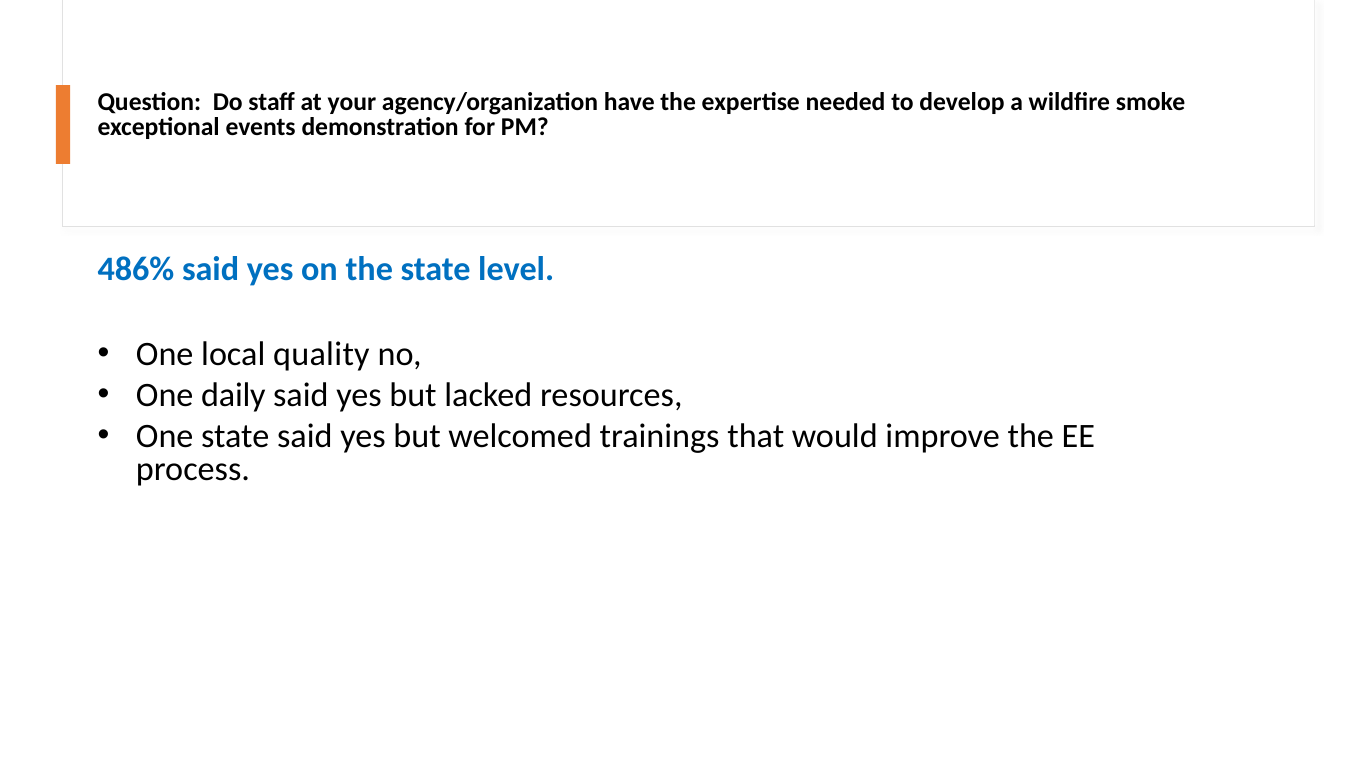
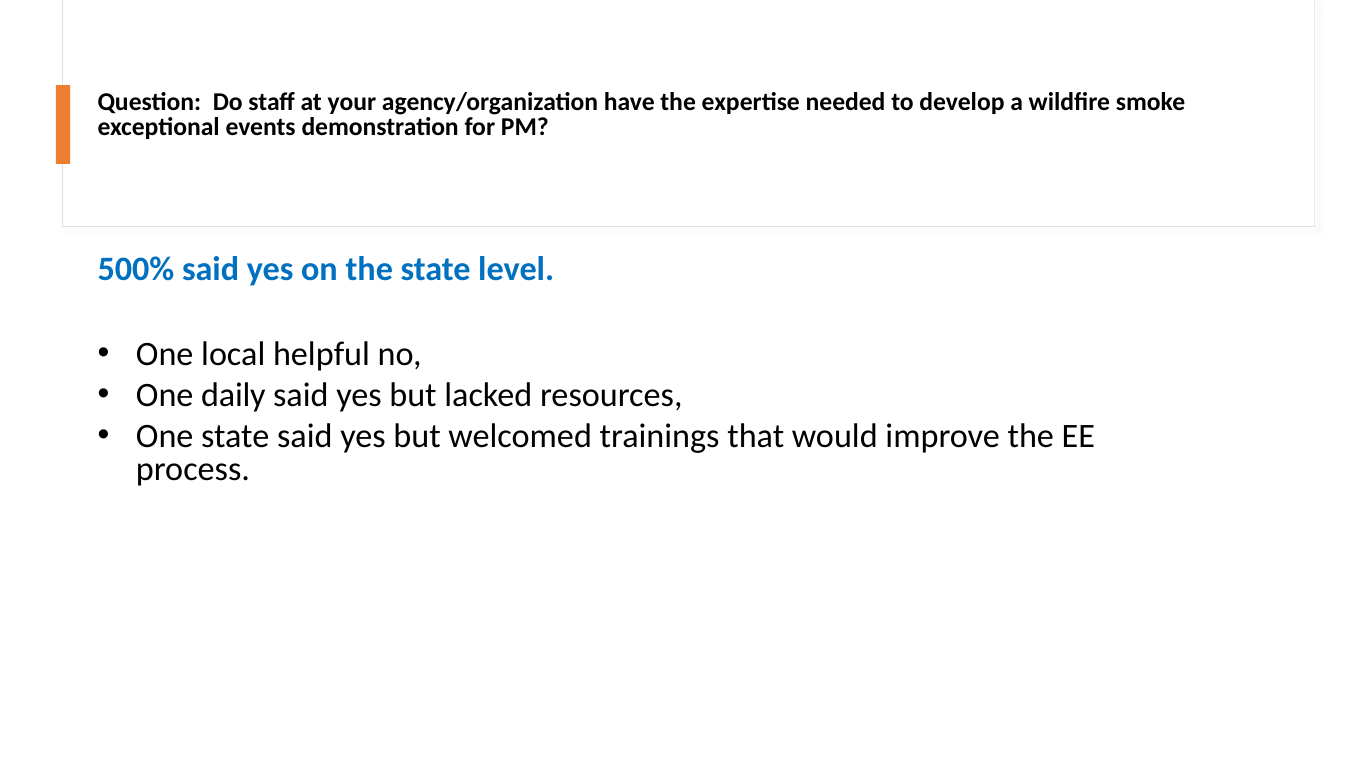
486%: 486% -> 500% (136, 269)
quality: quality -> helpful (322, 354)
